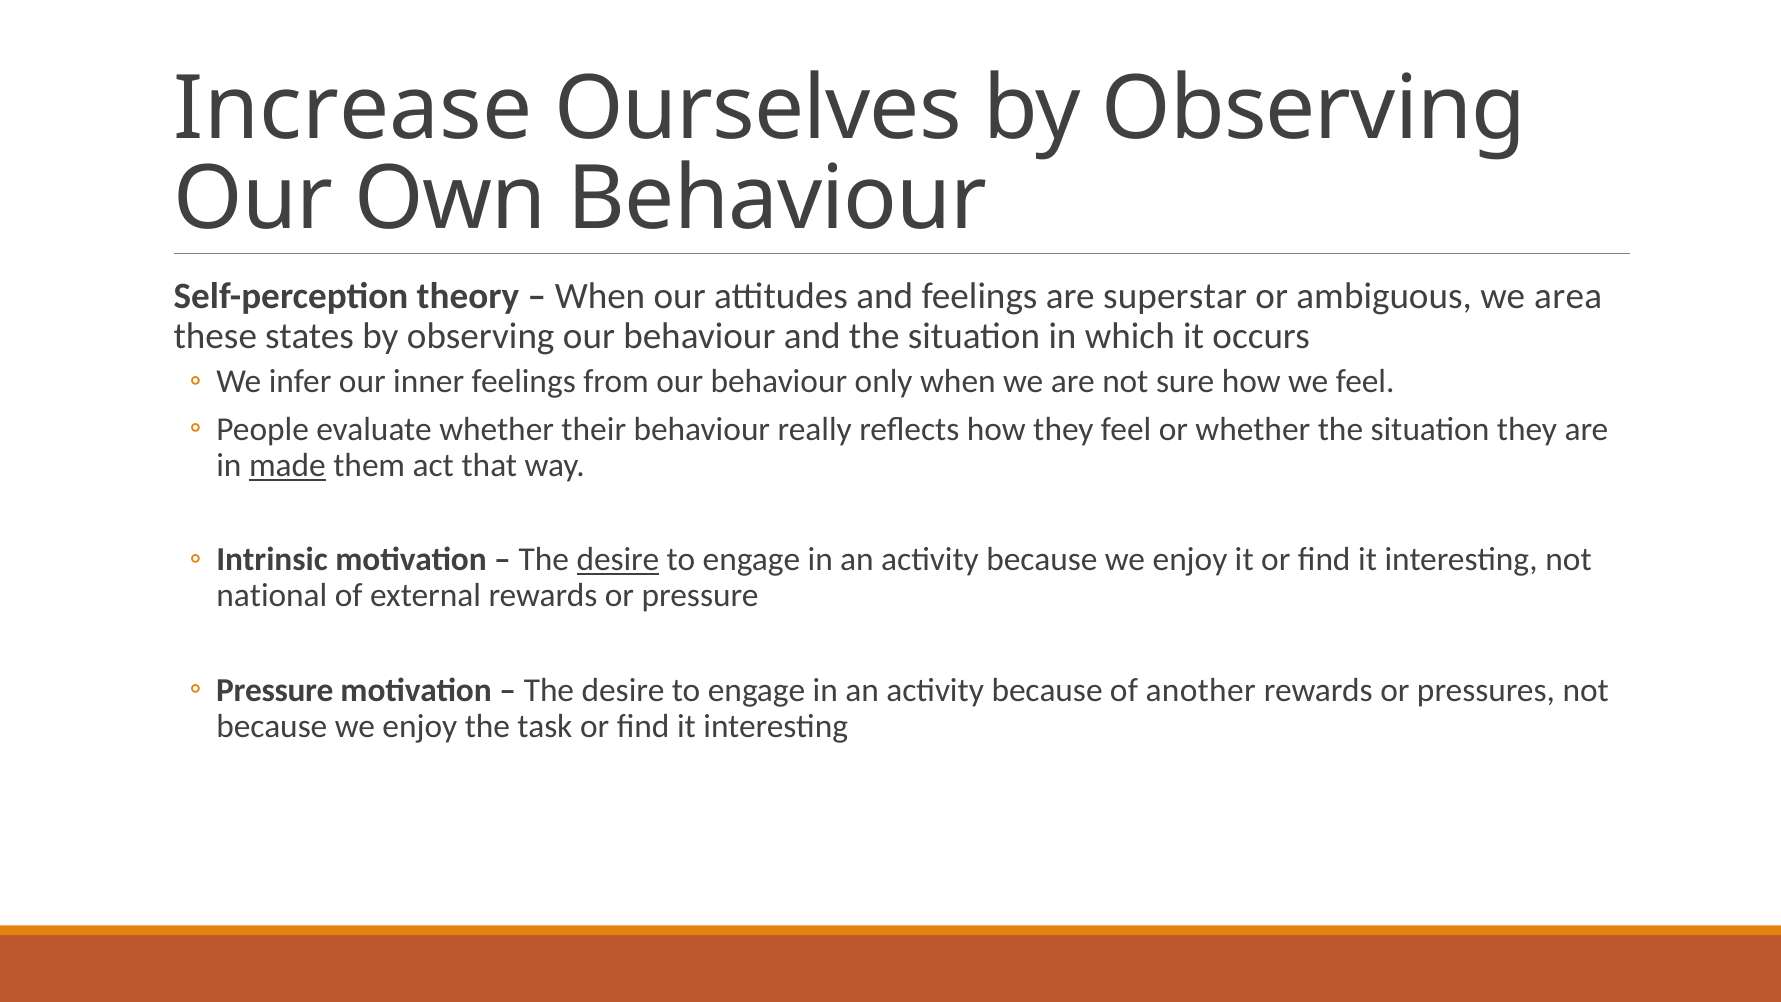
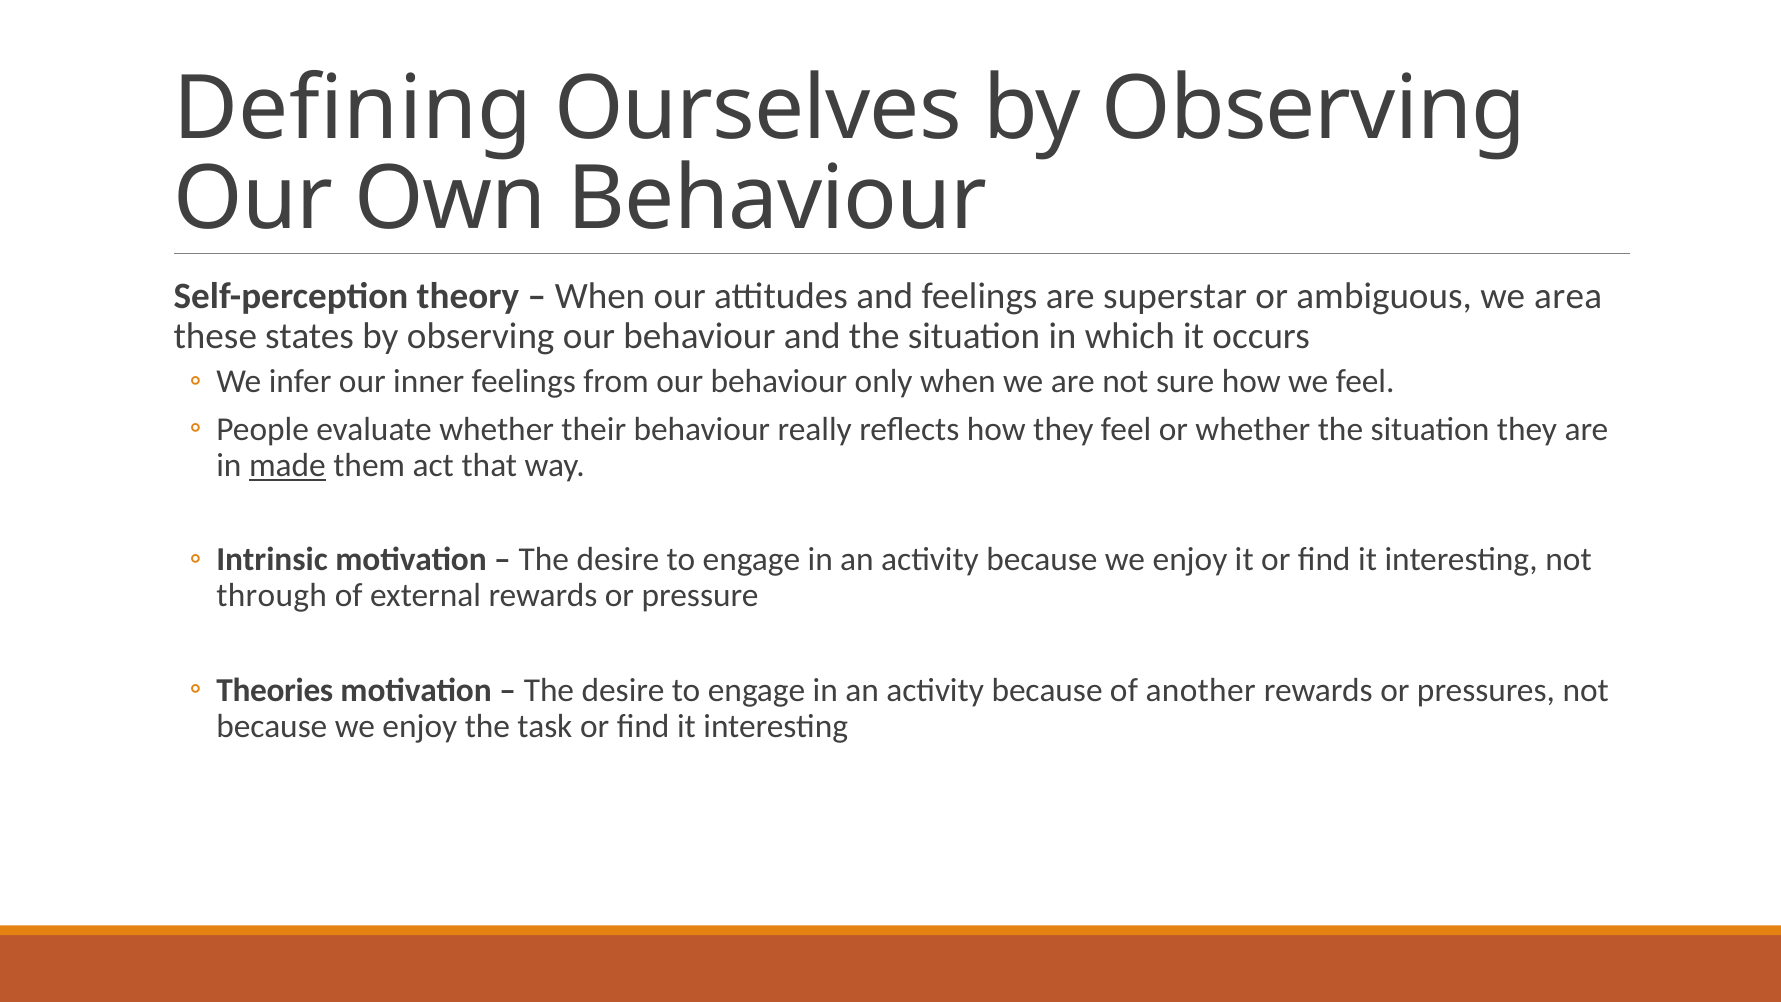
Increase: Increase -> Defining (353, 109)
desire underline: present -> none (618, 559)
national: national -> through (272, 596)
Pressure: Pressure -> Theories (275, 690)
